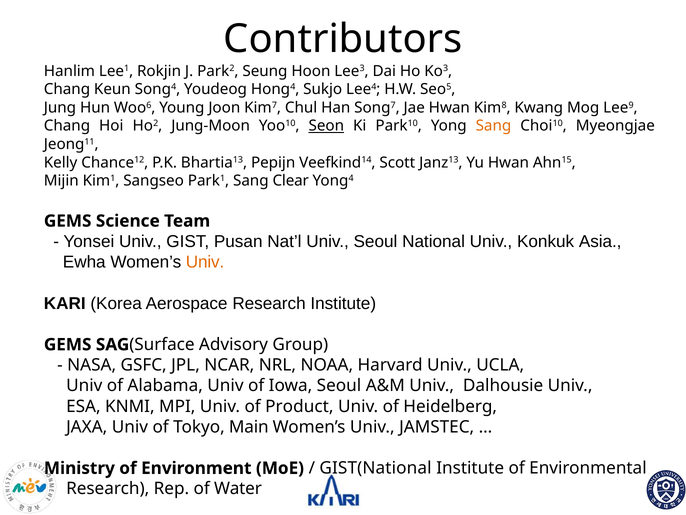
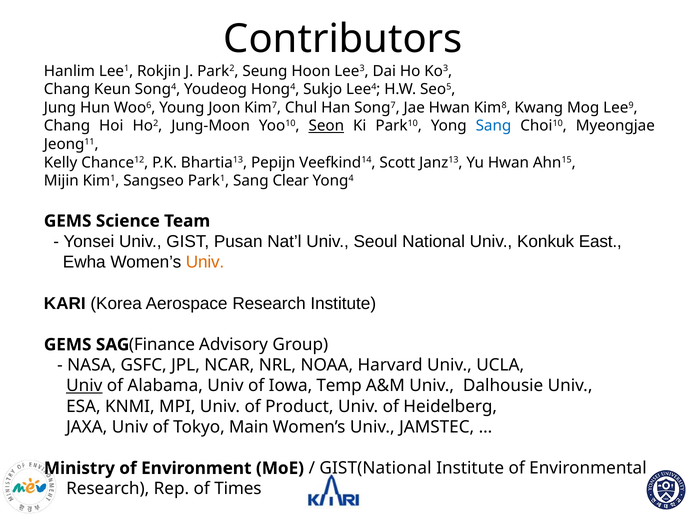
Sang colour: orange -> blue (493, 126)
Asia: Asia -> East (600, 241)
Surface: Surface -> Finance (162, 344)
Univ underline: none -> present (84, 385)
Iowa Seoul: Seoul -> Temp (339, 385)
Water: Water -> Times (238, 488)
